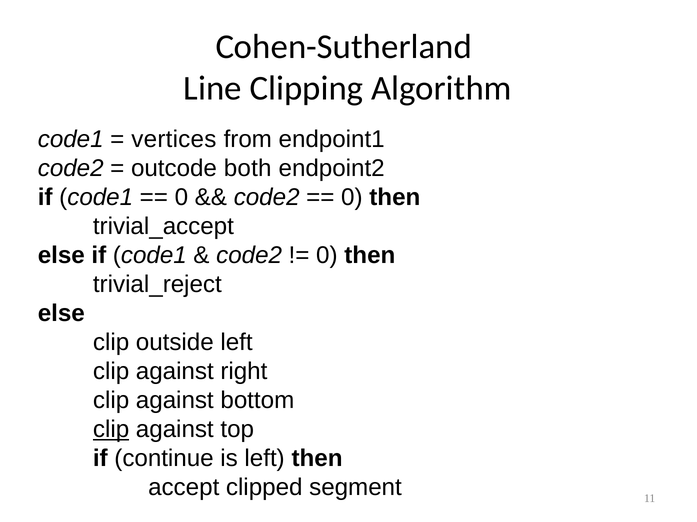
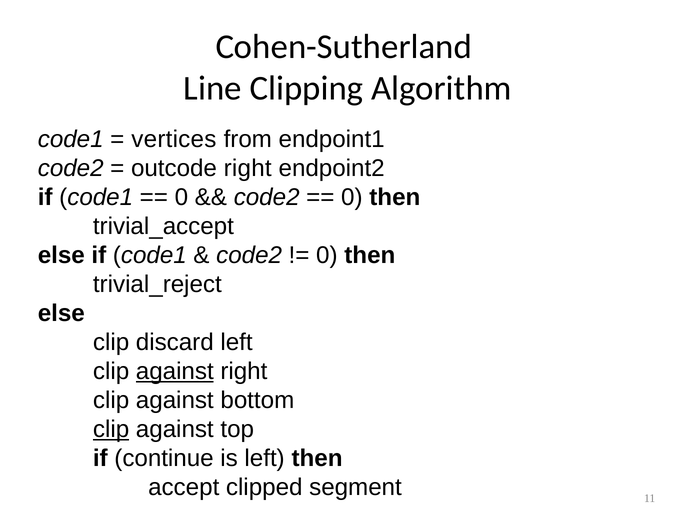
outcode both: both -> right (248, 169)
outside: outside -> discard (175, 343)
against underline: none -> present (175, 372)
